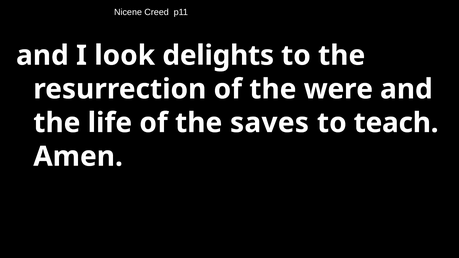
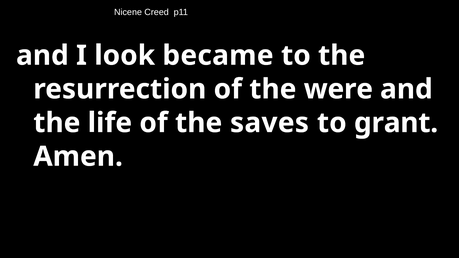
delights: delights -> became (218, 56)
teach: teach -> grant (396, 123)
